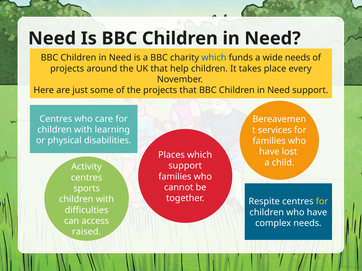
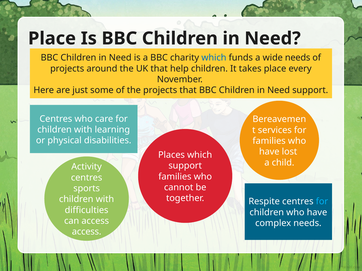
Need: Need -> Place (52, 39)
for colour: yellow -> light blue (322, 202)
raised: raised -> access (87, 232)
